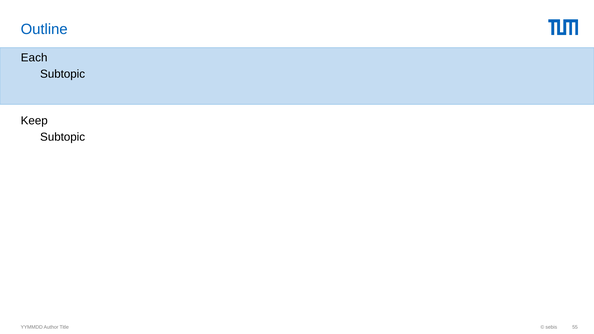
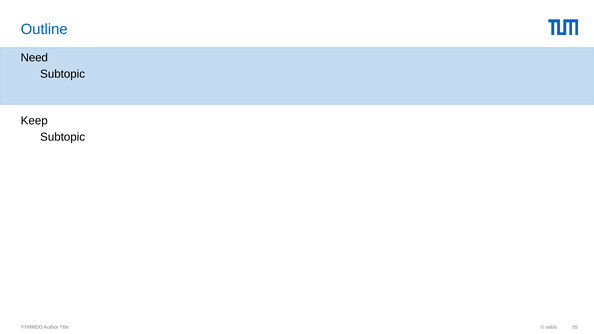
Each: Each -> Need (34, 58)
